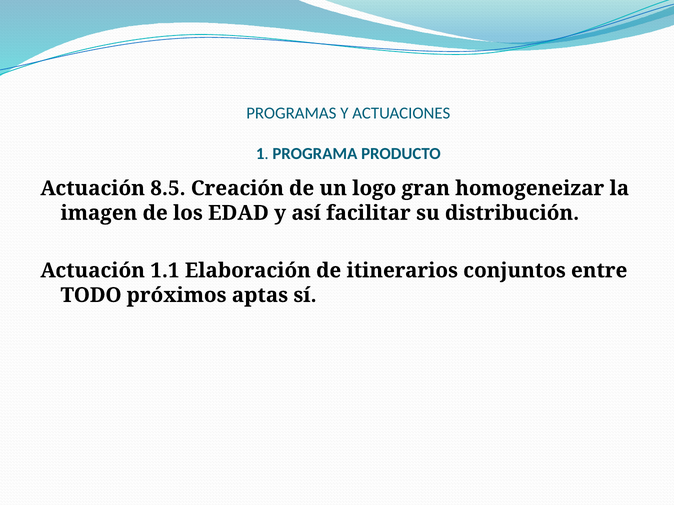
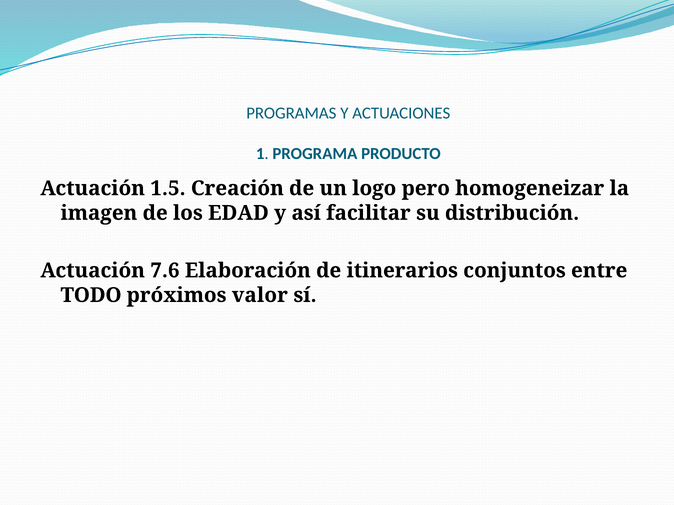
8.5: 8.5 -> 1.5 (168, 189)
gran: gran -> pero (426, 189)
1.1: 1.1 -> 7.6 (165, 271)
aptas: aptas -> valor (260, 295)
